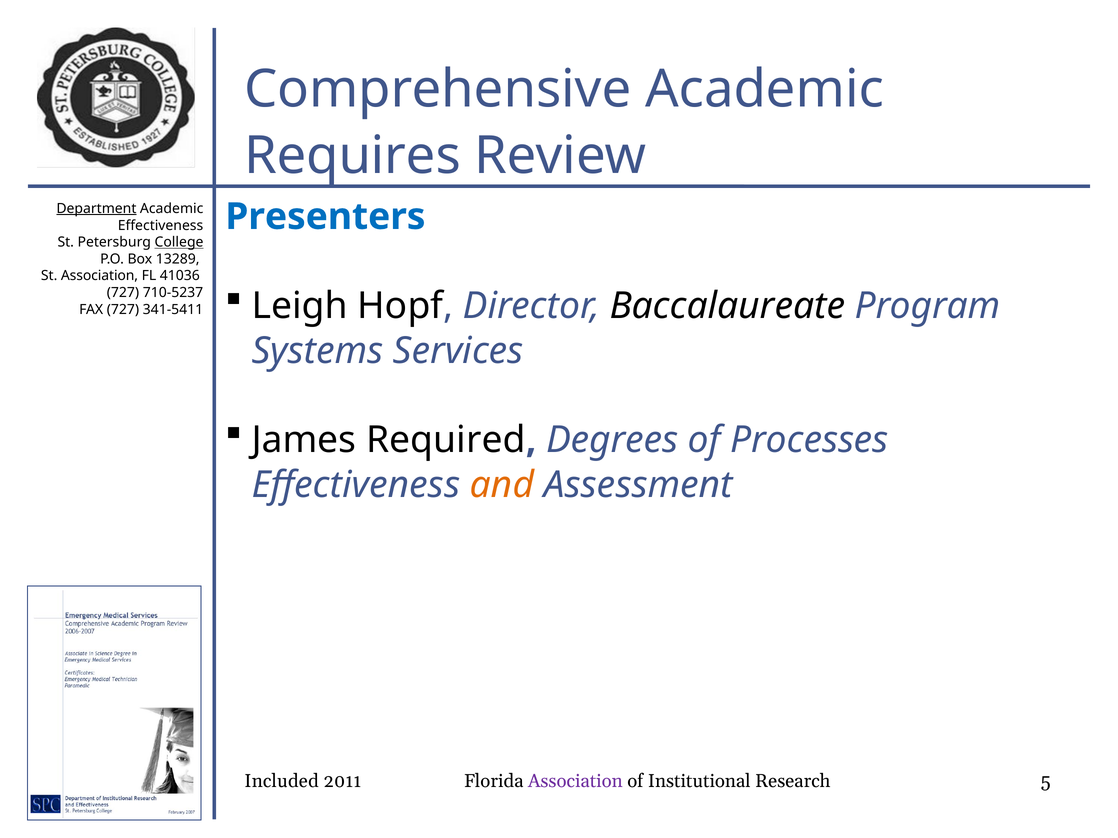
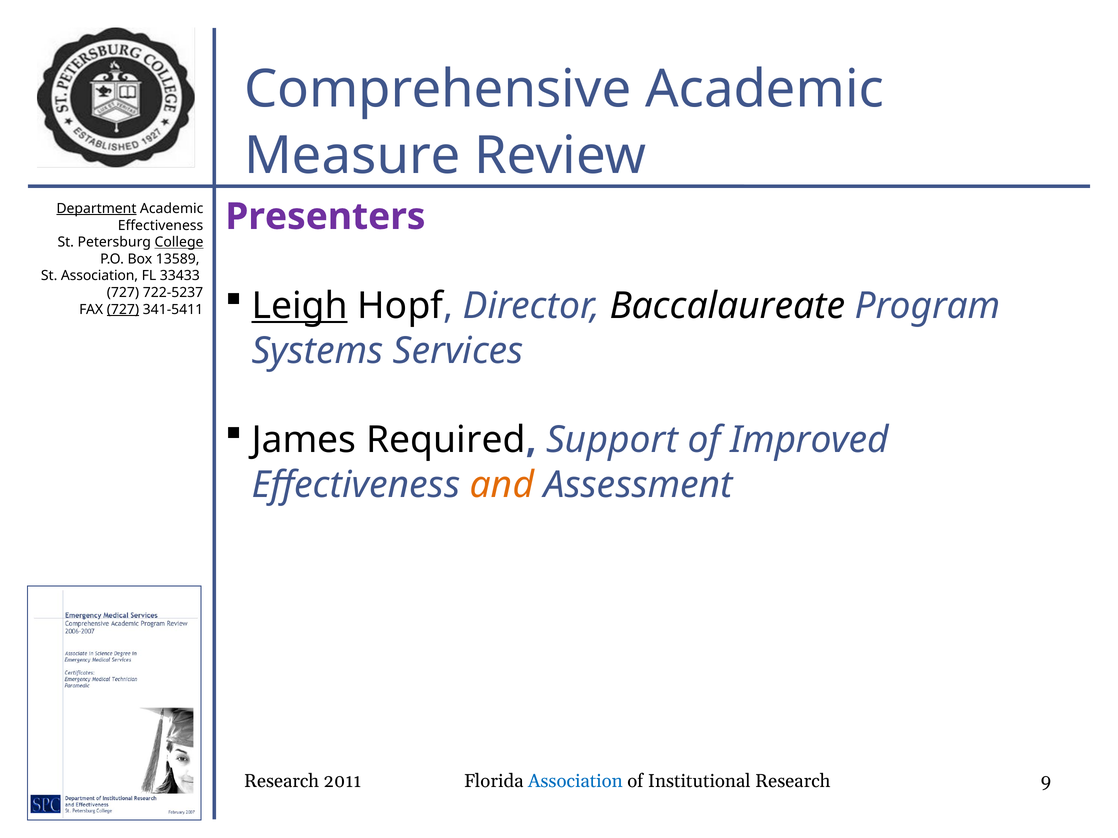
Requires: Requires -> Measure (352, 156)
Presenters colour: blue -> purple (325, 217)
13289: 13289 -> 13589 (178, 259)
41036: 41036 -> 33433 (180, 276)
Leigh underline: none -> present (300, 306)
710-5237: 710-5237 -> 722-5237 (173, 293)
727 underline: none -> present (123, 310)
Degrees: Degrees -> Support (612, 440)
Processes: Processes -> Improved (809, 440)
Included: Included -> Research (282, 782)
Association colour: purple -> blue (575, 782)
5: 5 -> 9 (1046, 782)
